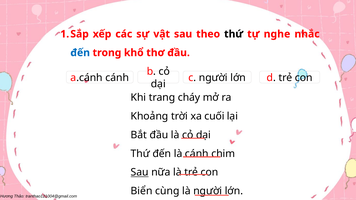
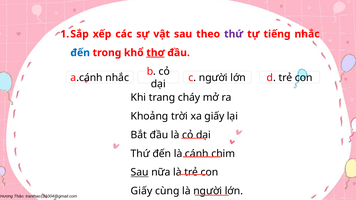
thứ colour: black -> purple (234, 34)
nghe: nghe -> tiếng (277, 34)
thơ underline: none -> present (155, 53)
a.cánh cánh: cánh -> nhắc (117, 78)
xa cuối: cuối -> giấy (214, 116)
Biển: Biển -> Giấy (142, 191)
